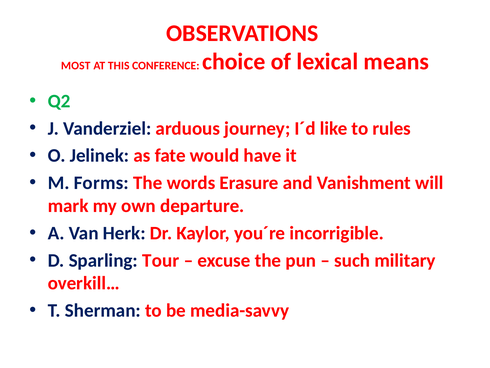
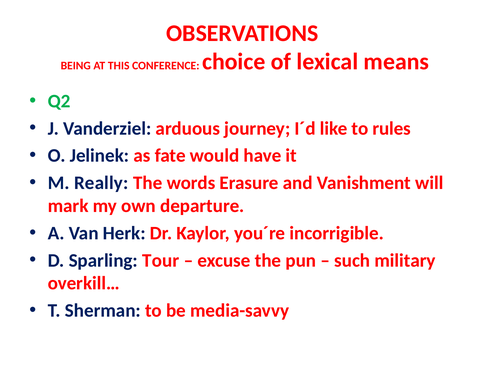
MOST: MOST -> BEING (76, 66)
Forms: Forms -> Really (101, 183)
